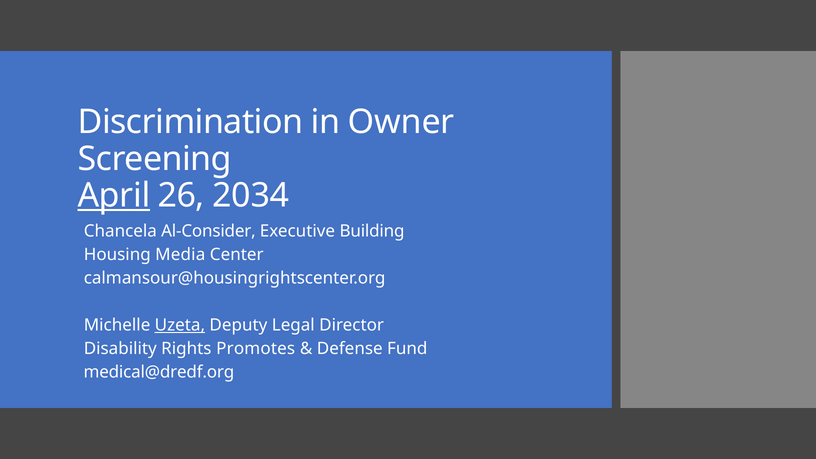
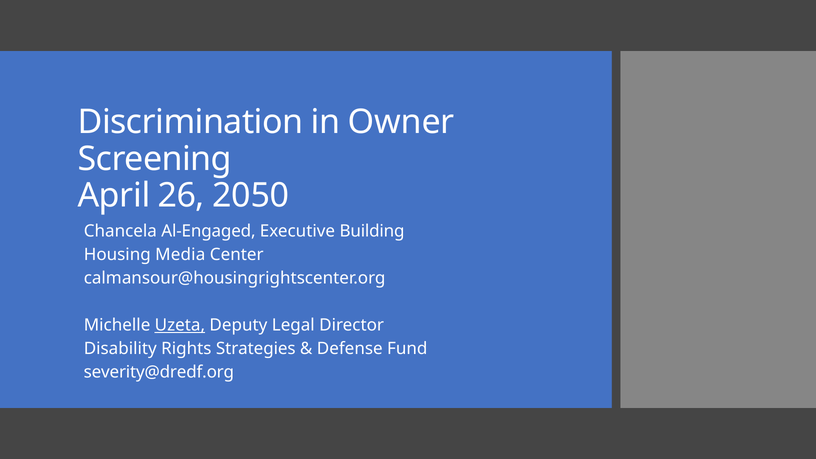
April underline: present -> none (114, 196)
2034: 2034 -> 2050 (251, 196)
Al-Consider: Al-Consider -> Al-Engaged (208, 231)
Promotes: Promotes -> Strategies (256, 348)
medical@dredf.org: medical@dredf.org -> severity@dredf.org (159, 372)
